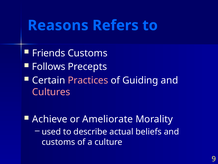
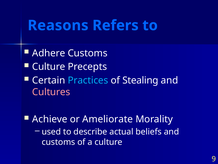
Friends: Friends -> Adhere (49, 53)
Follows: Follows -> Culture (49, 67)
Practices colour: pink -> light blue (88, 80)
Guiding: Guiding -> Stealing (140, 80)
